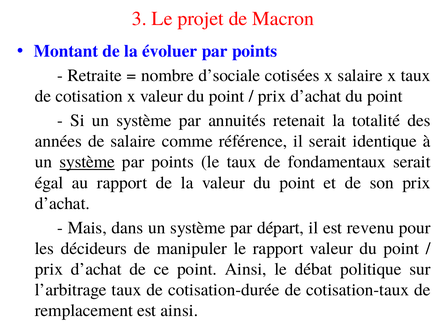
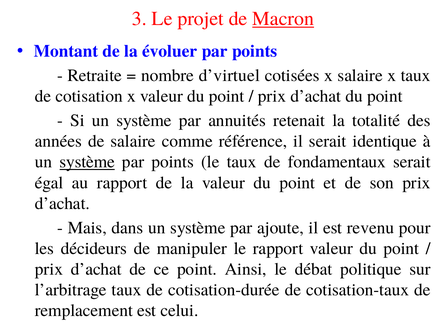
Macron underline: none -> present (283, 19)
d’sociale: d’sociale -> d’virtuel (229, 76)
départ: départ -> ajoute (281, 228)
est ainsi: ainsi -> celui (179, 311)
